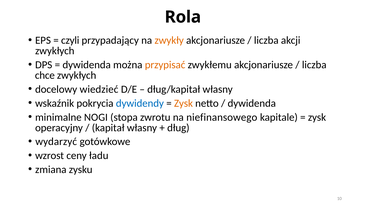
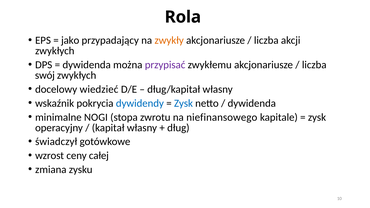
czyli: czyli -> jako (70, 40)
przypisać colour: orange -> purple (165, 65)
chce: chce -> swój (45, 75)
Zysk colour: orange -> blue (183, 103)
wydarzyć: wydarzyć -> świadczył (56, 142)
ładu: ładu -> całej (99, 156)
